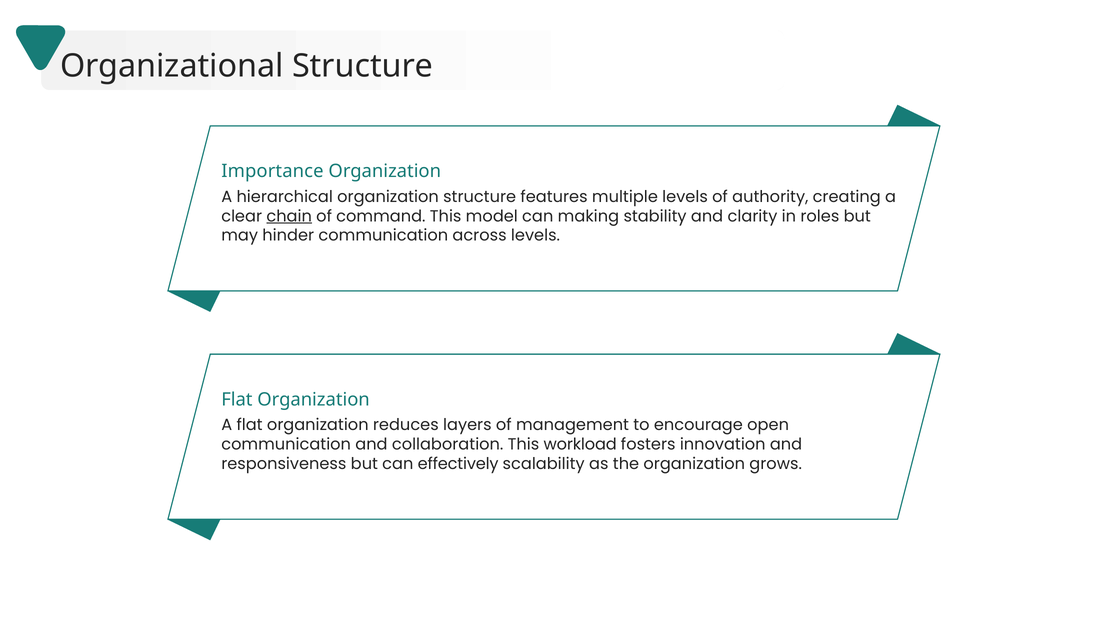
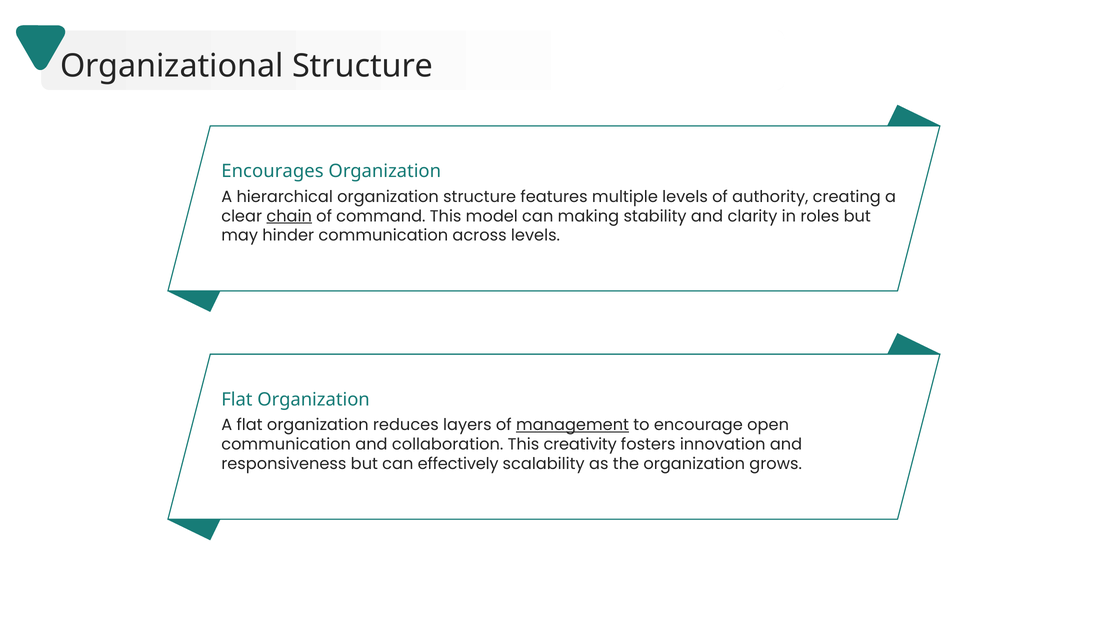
Importance: Importance -> Encourages (272, 171)
management underline: none -> present (573, 425)
workload: workload -> creativity (580, 444)
